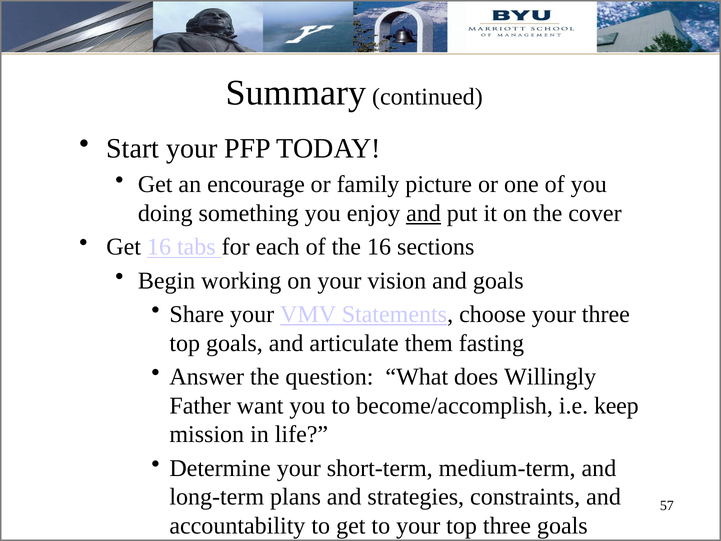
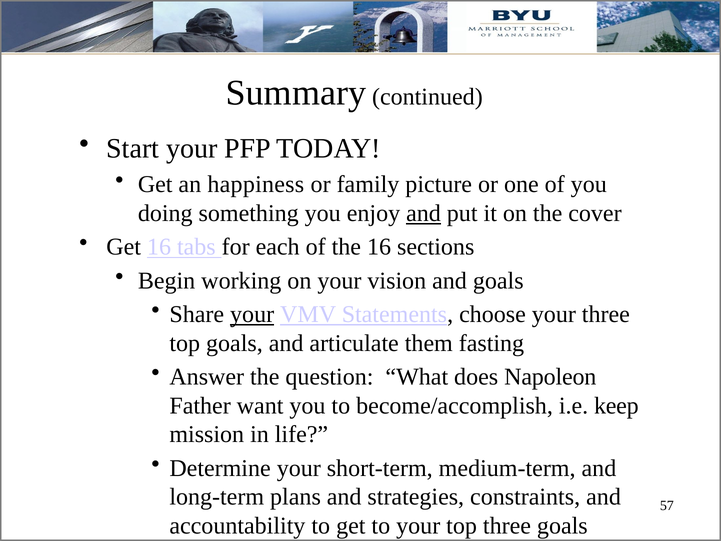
encourage: encourage -> happiness (256, 184)
your underline: none -> present (252, 314)
Willingly: Willingly -> Napoleon (550, 377)
